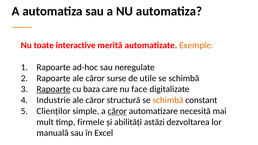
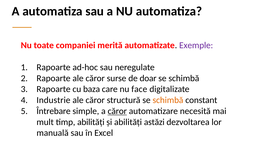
interactive: interactive -> companiei (76, 45)
Exemple colour: orange -> purple (196, 45)
utile: utile -> doar (148, 78)
Rapoarte underline: present -> none (54, 89)
Clienților: Clienților -> Întrebare (54, 111)
timp firmele: firmele -> abilități (91, 122)
